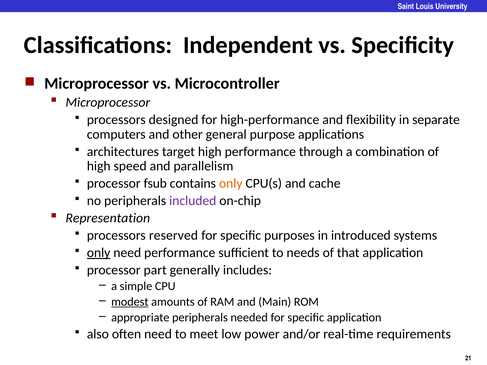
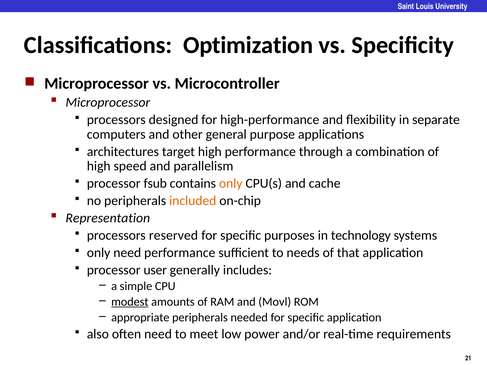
Independent: Independent -> Optimization (248, 45)
included colour: purple -> orange (193, 201)
introduced: introduced -> technology (361, 236)
only underline: present -> none (99, 253)
part: part -> user (155, 270)
Main: Main -> Movl (275, 302)
